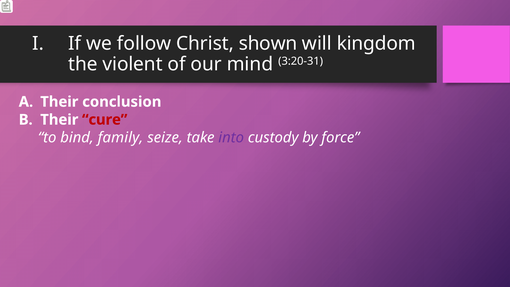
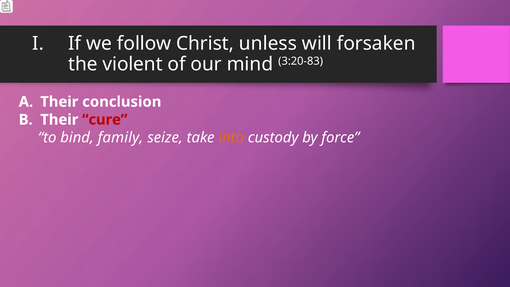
shown: shown -> unless (268, 44)
kingdom: kingdom -> forsaken (376, 44)
3:20-31: 3:20-31 -> 3:20-83 (301, 61)
into colour: purple -> orange (231, 137)
